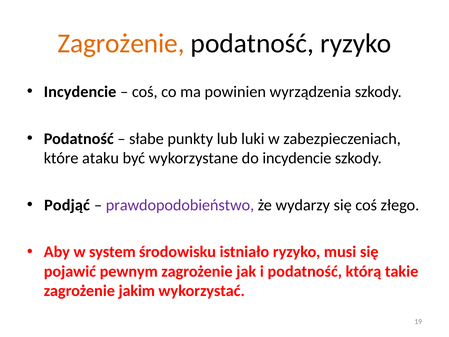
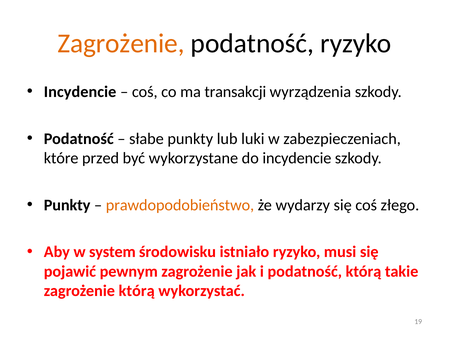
powinien: powinien -> transakcji (235, 92)
ataku: ataku -> przed (101, 158)
Podjąć: Podjąć -> Punkty (67, 205)
prawdopodobieństwo colour: purple -> orange (180, 205)
zagrożenie jakim: jakim -> którą (137, 291)
